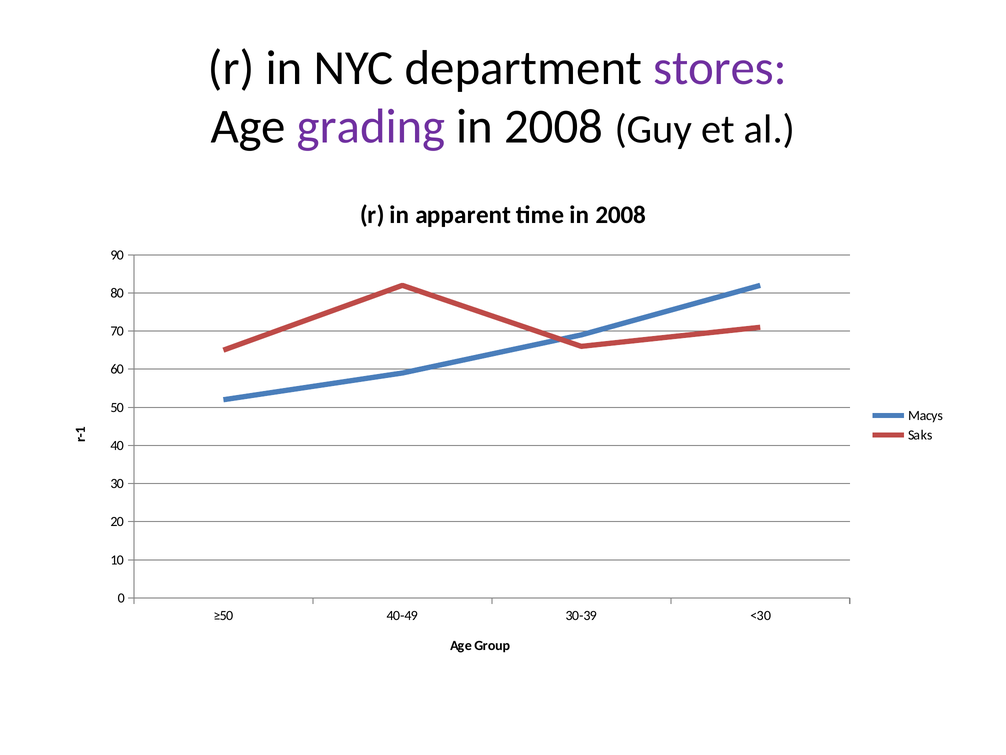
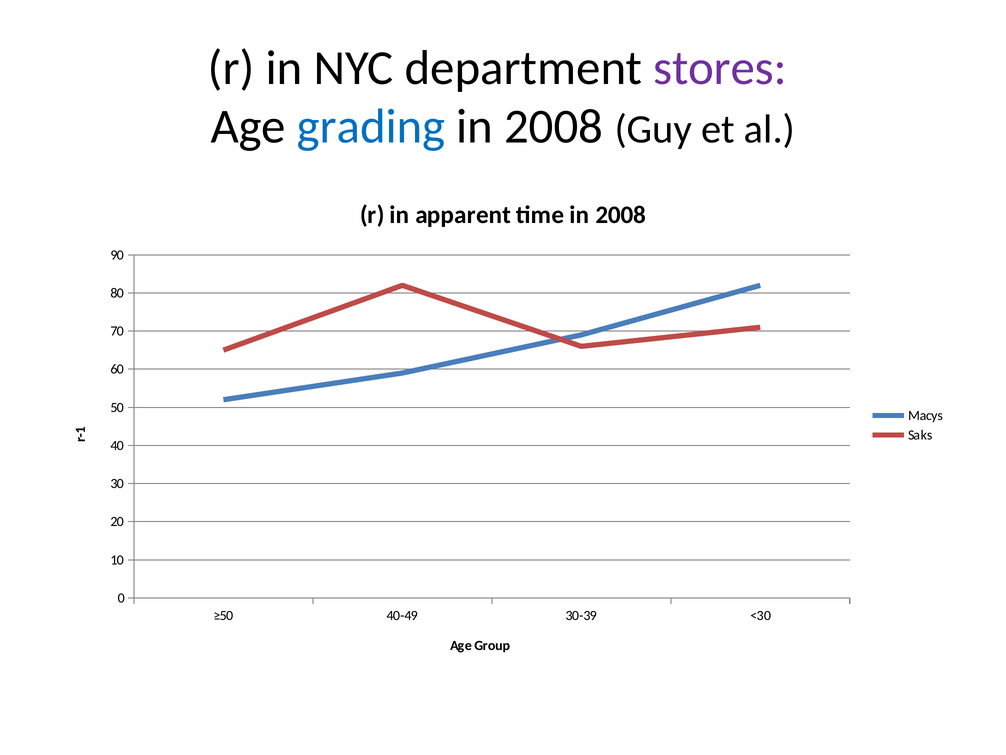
grading colour: purple -> blue (371, 127)
